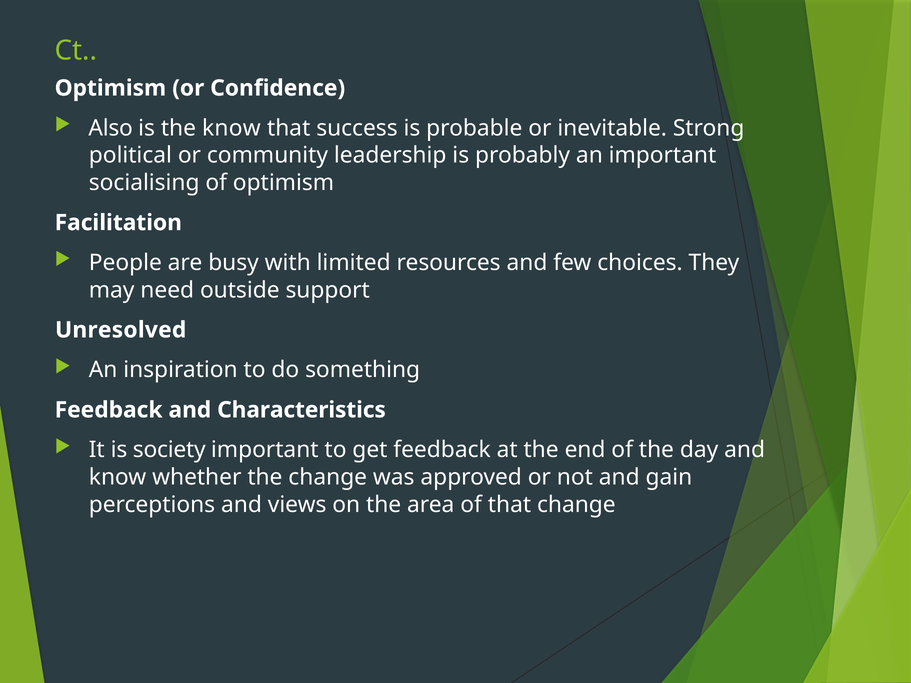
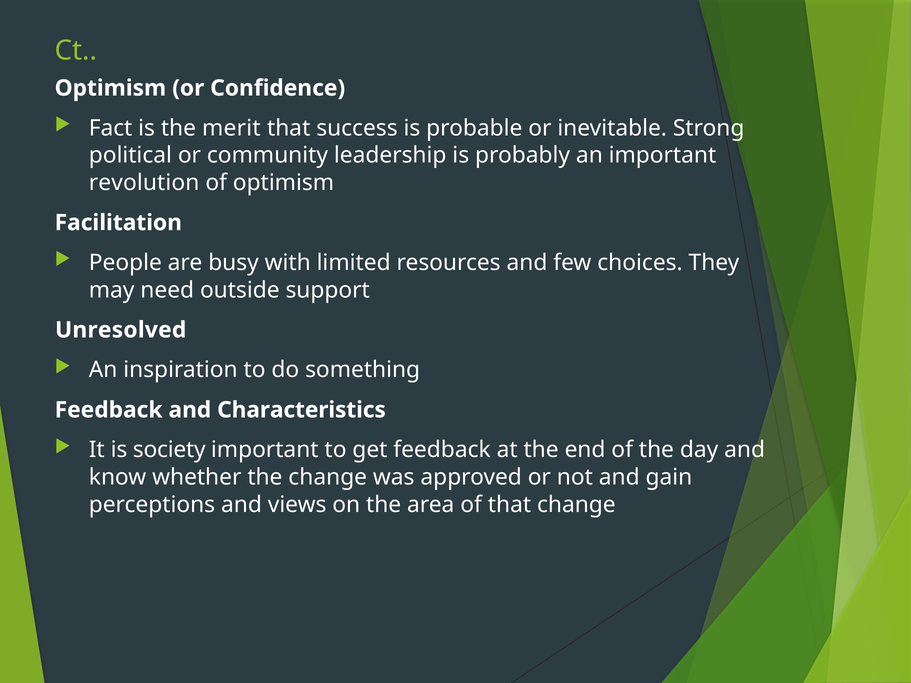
Also: Also -> Fact (111, 128)
the know: know -> merit (231, 128)
socialising: socialising -> revolution (144, 183)
